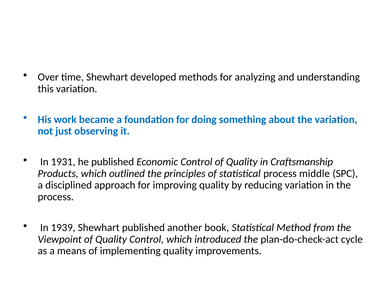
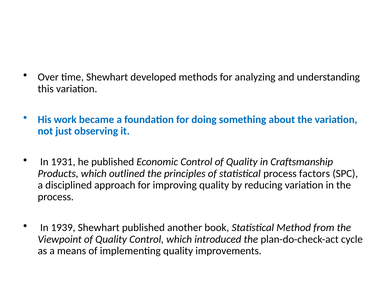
middle: middle -> factors (315, 173)
